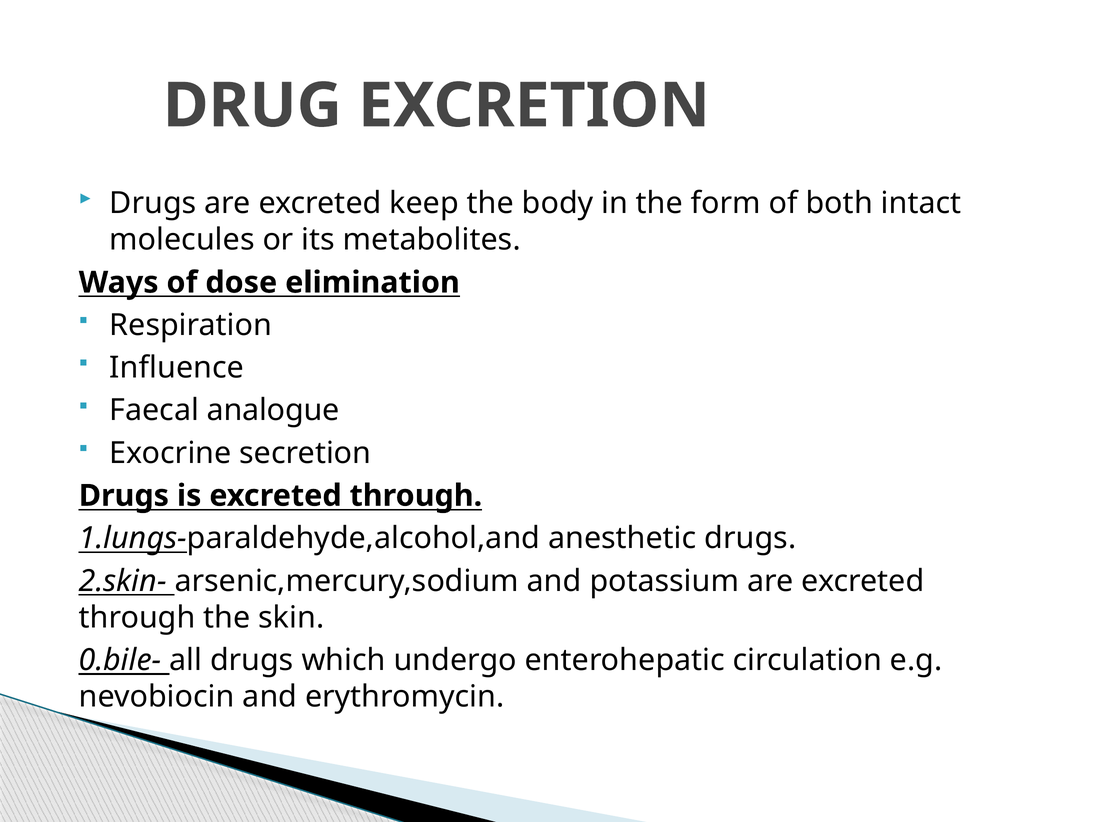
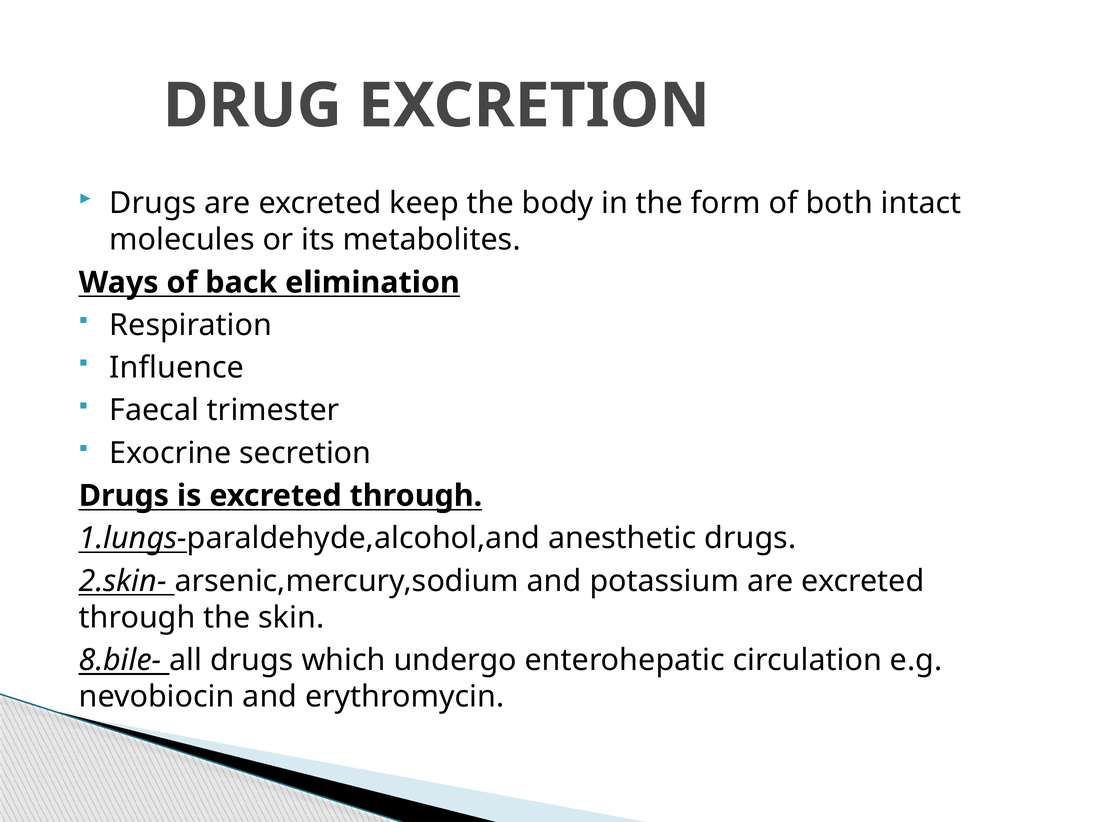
dose: dose -> back (241, 283)
analogue: analogue -> trimester (273, 410)
0.bile-: 0.bile- -> 8.bile- (120, 660)
